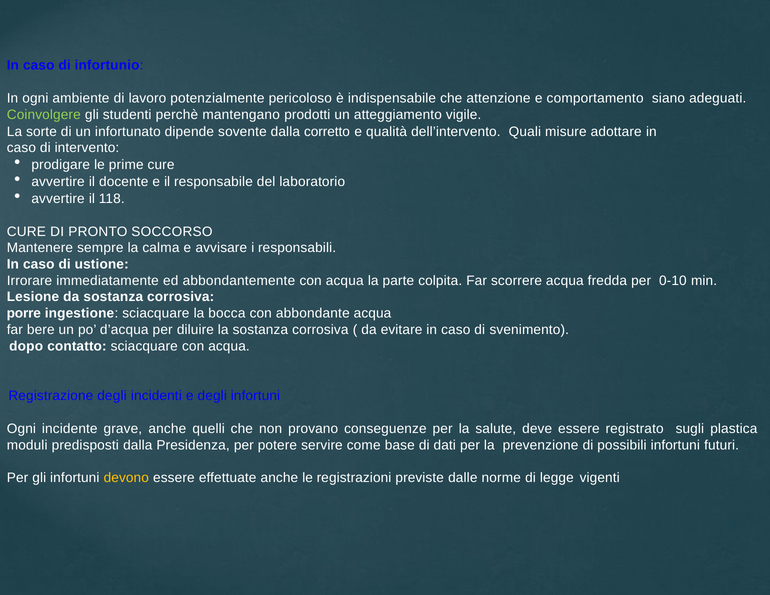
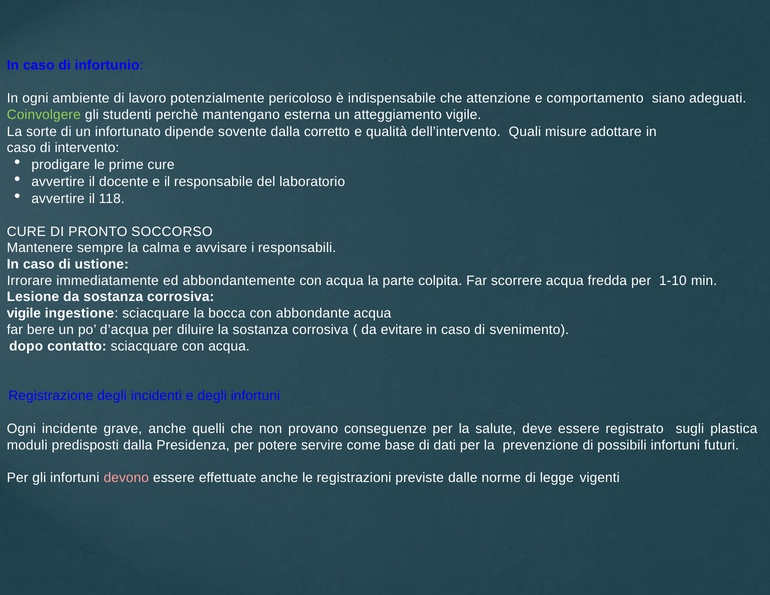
prodotti: prodotti -> esterna (307, 115)
0-10: 0-10 -> 1-10 (673, 281)
porre: porre -> vigile (24, 313)
devono colour: yellow -> pink (126, 478)
